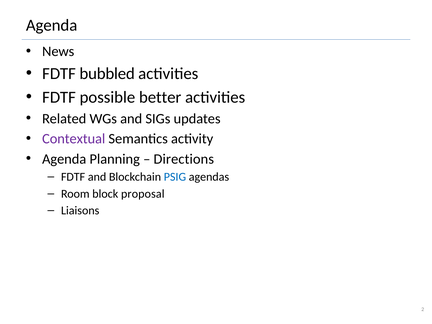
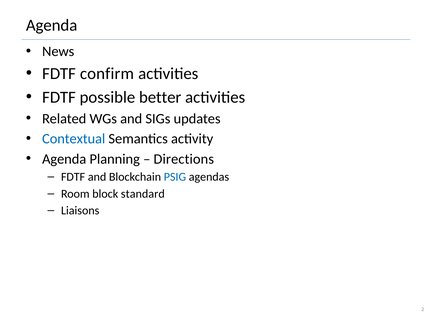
bubbled: bubbled -> confirm (107, 74)
Contextual colour: purple -> blue (74, 139)
proposal: proposal -> standard (143, 194)
